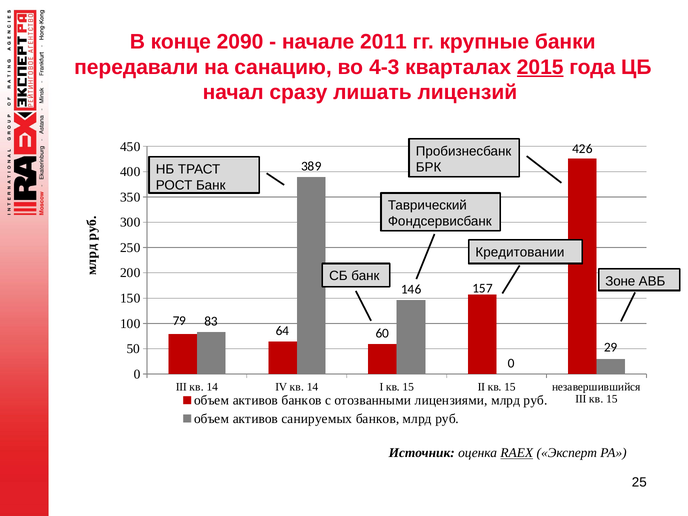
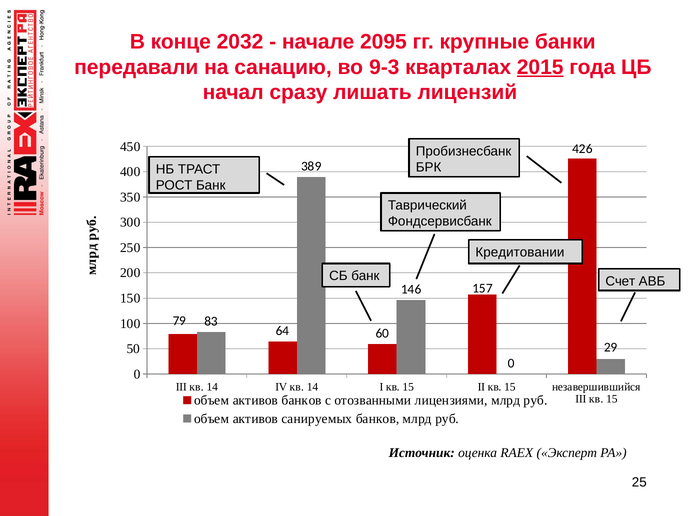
2090: 2090 -> 2032 (240, 42)
2011: 2011 -> 2095 (383, 42)
4-3: 4-3 -> 9-3 (384, 67)
Зоне: Зоне -> Счет (620, 281)
RAEX underline: present -> none (517, 453)
